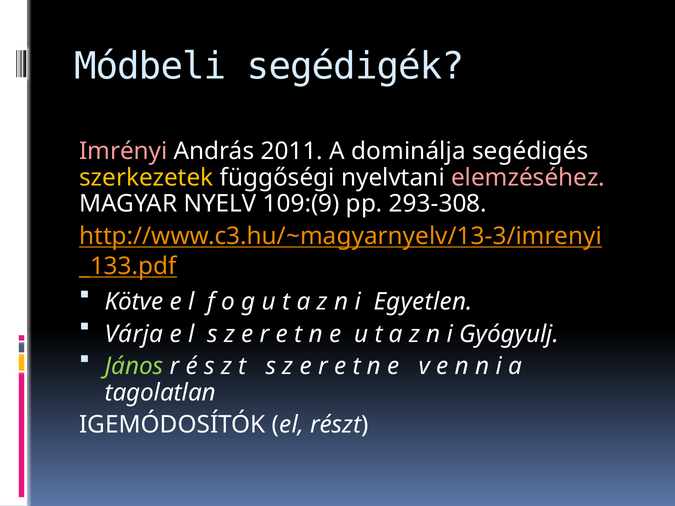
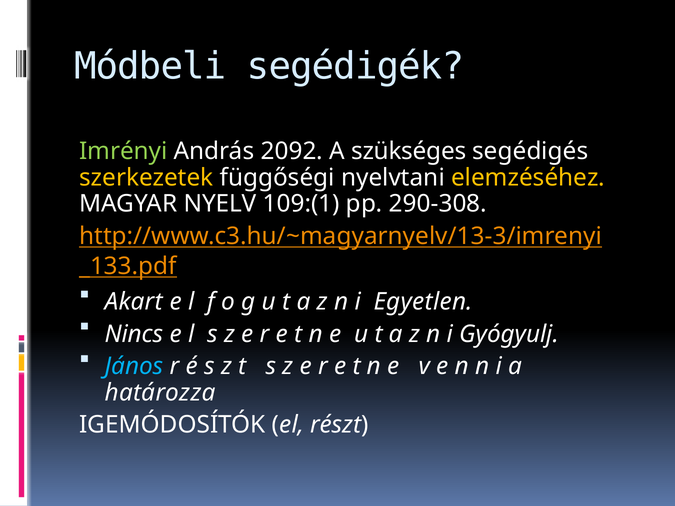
Imrényi colour: pink -> light green (123, 151)
2011: 2011 -> 2092 (292, 151)
dominálja: dominálja -> szükséges (409, 151)
elemzéséhez colour: pink -> yellow (528, 178)
109:(9: 109:(9 -> 109:(1 (301, 204)
293-308: 293-308 -> 290-308 (438, 204)
Kötve: Kötve -> Akart (134, 302)
Várja: Várja -> Nincs (134, 334)
János colour: light green -> light blue (134, 366)
tagolatlan: tagolatlan -> határozza (160, 393)
